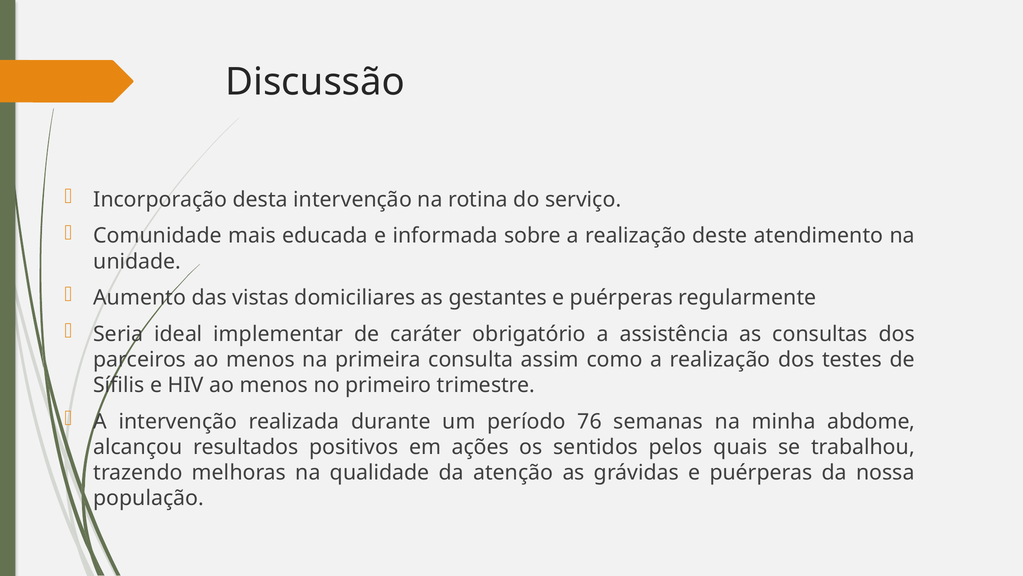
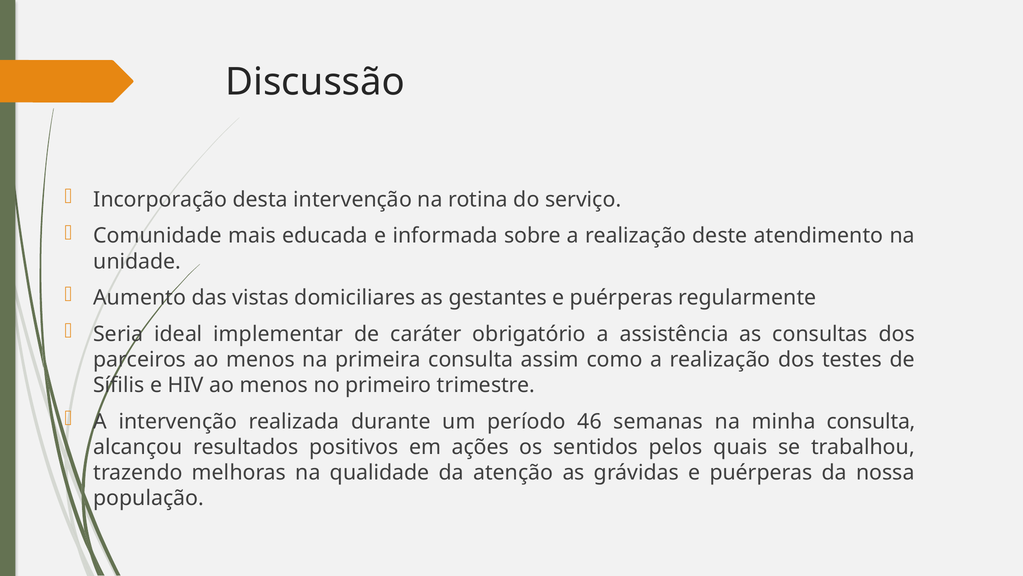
76: 76 -> 46 (590, 421)
minha abdome: abdome -> consulta (871, 421)
